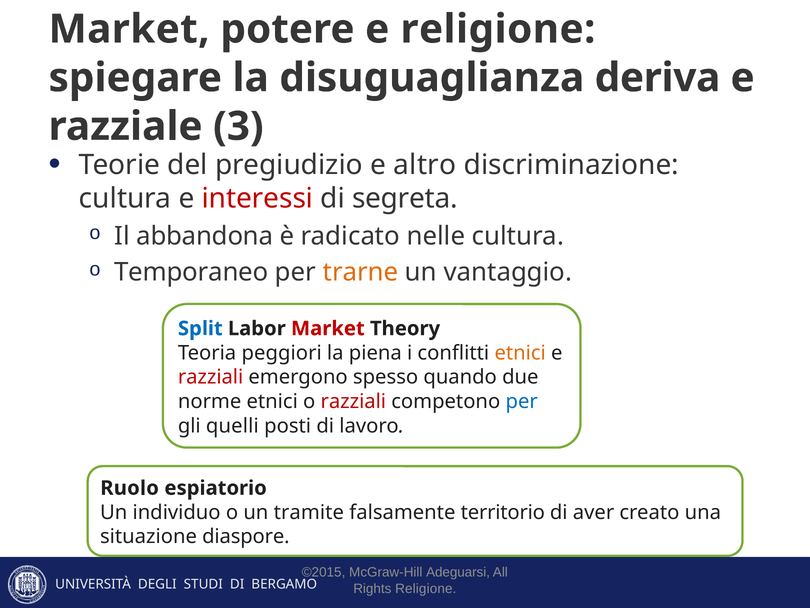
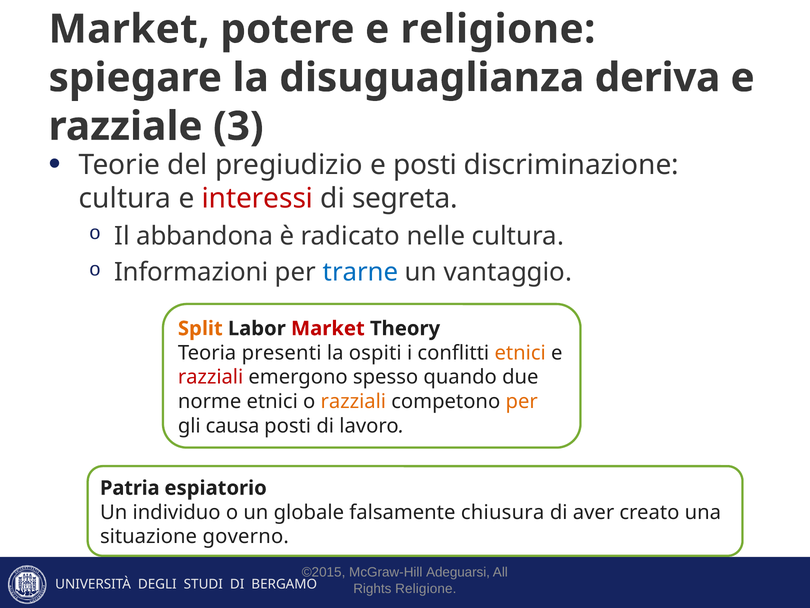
e altro: altro -> posti (425, 165)
Temporaneo: Temporaneo -> Informazioni (191, 272)
trarne colour: orange -> blue (360, 272)
Split colour: blue -> orange (200, 328)
peggiori: peggiori -> presenti (282, 353)
piena: piena -> ospiti (375, 353)
razziali colour: red -> orange (353, 401)
per colour: blue -> orange (522, 401)
quelli: quelli -> causa (233, 425)
Ruolo: Ruolo -> Patria (130, 488)
tramite: tramite -> globale (309, 512)
territorio: territorio -> chiusura (503, 512)
diaspore: diaspore -> governo (246, 536)
